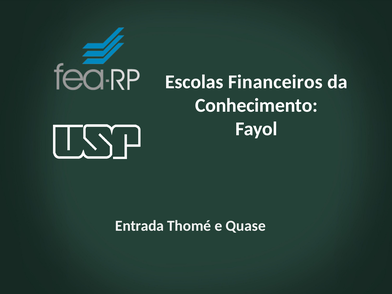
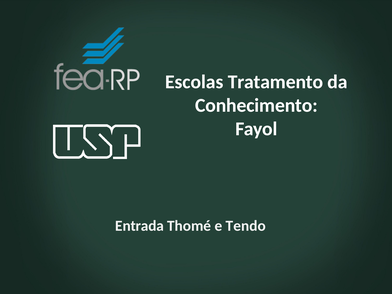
Financeiros: Financeiros -> Tratamento (275, 82)
Quase: Quase -> Tendo (246, 226)
